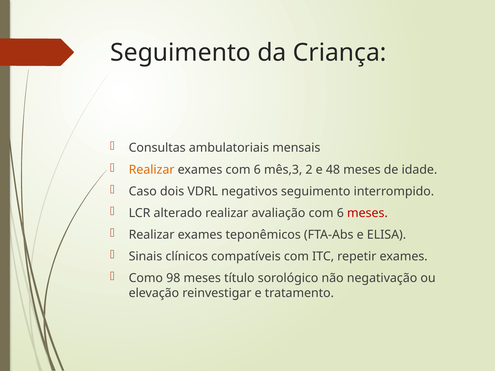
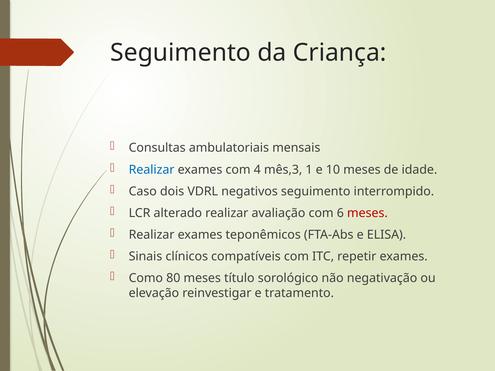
Realizar colour: orange -> blue (152, 170)
exames com 6: 6 -> 4 (257, 170)
2: 2 -> 1 (309, 170)
48: 48 -> 10 (333, 170)
98: 98 -> 80 (173, 278)
